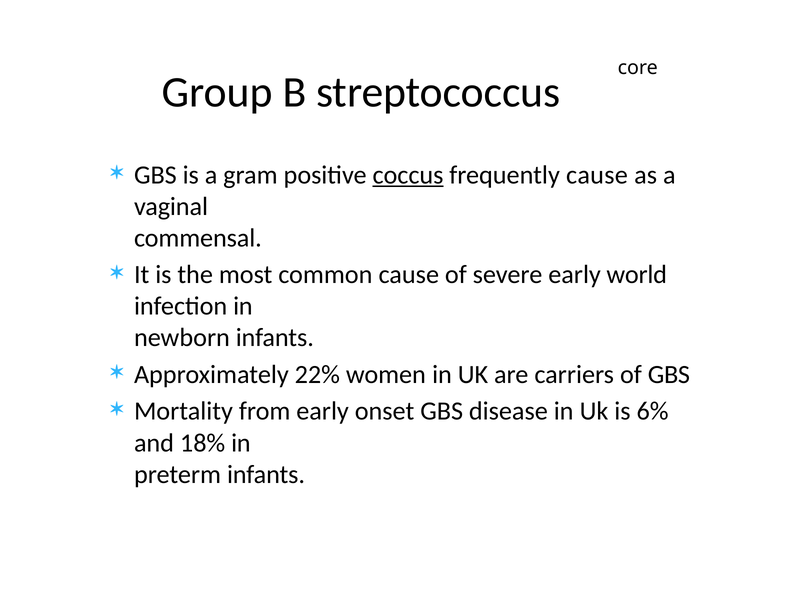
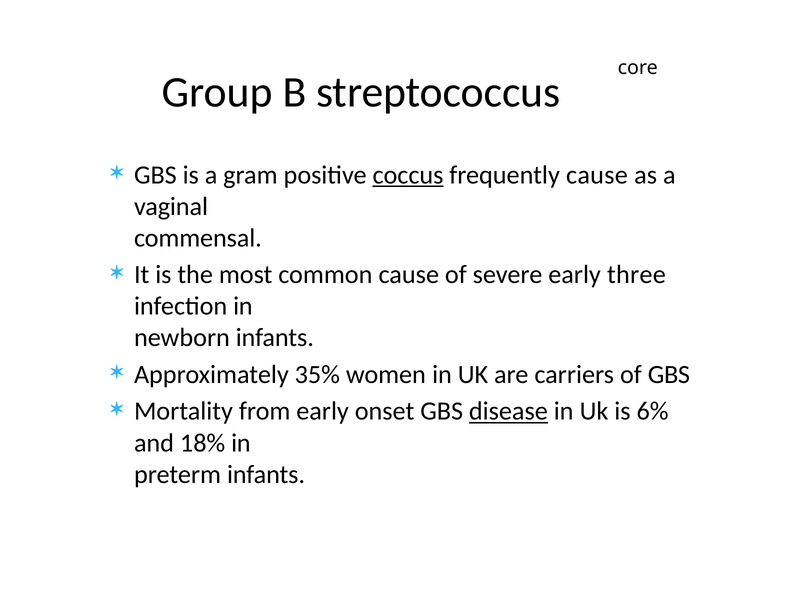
world: world -> three (636, 274)
22%: 22% -> 35% (317, 374)
disease underline: none -> present (508, 411)
